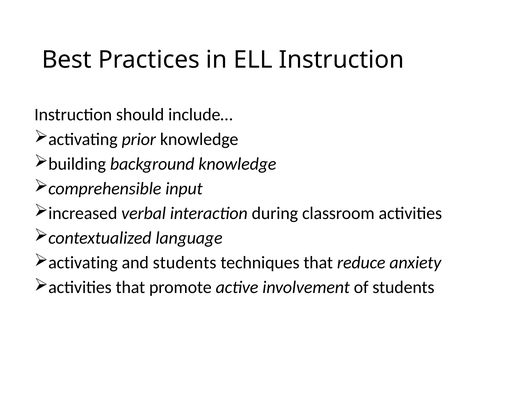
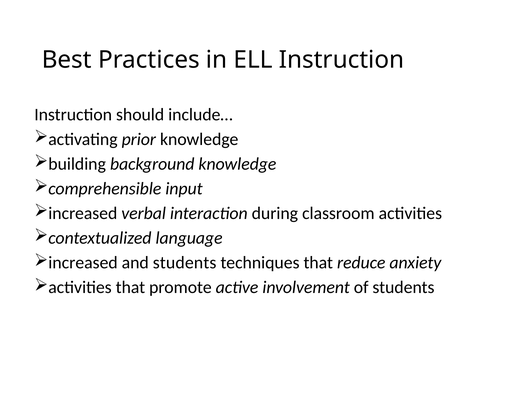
activating: activating -> increased (83, 262)
